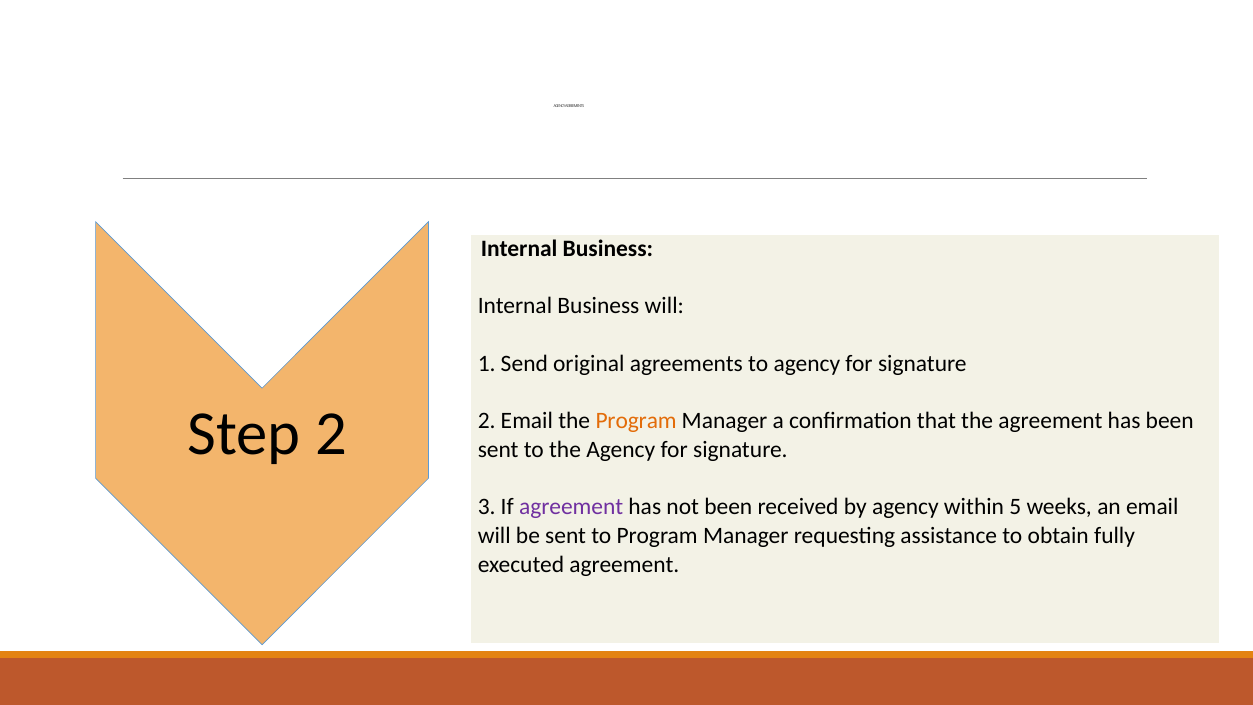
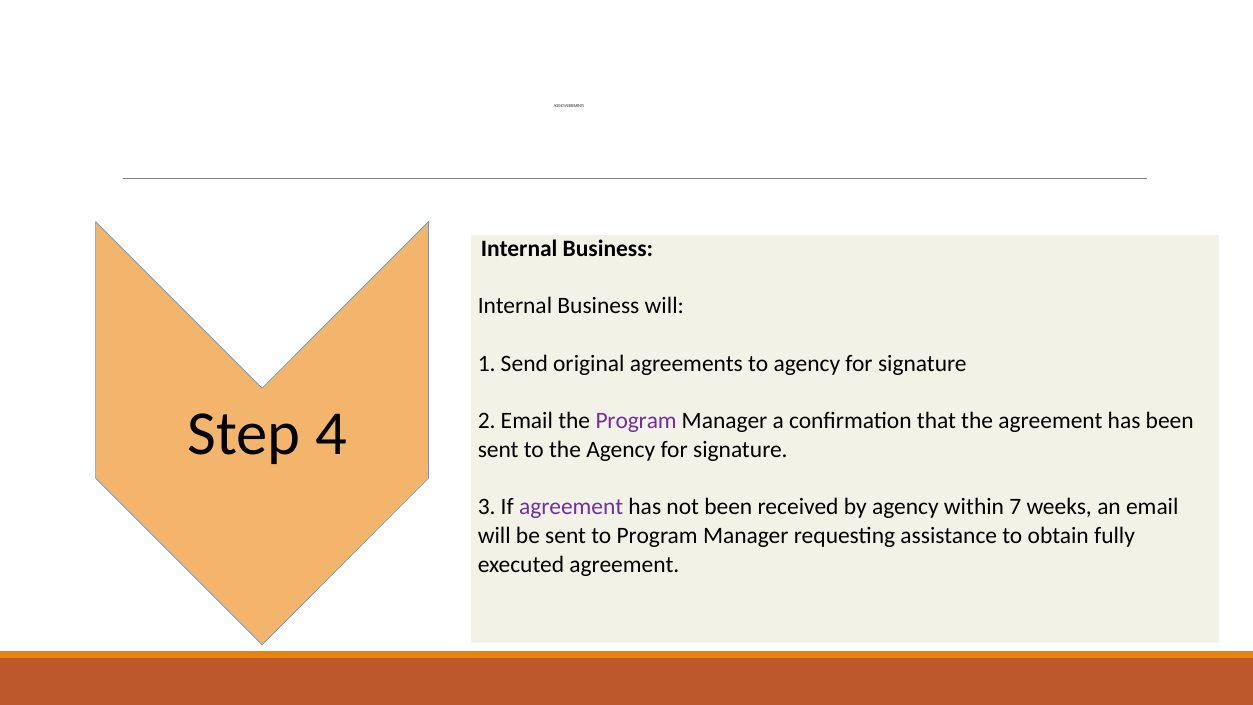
Step 2: 2 -> 4 (331, 433)
Program colour: orange -> purple (636, 421)
5: 5 -> 7 (1015, 507)
